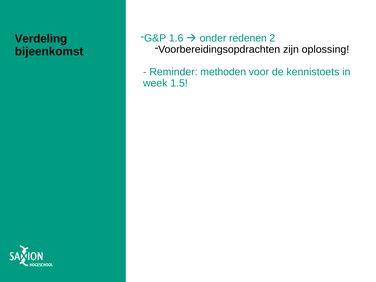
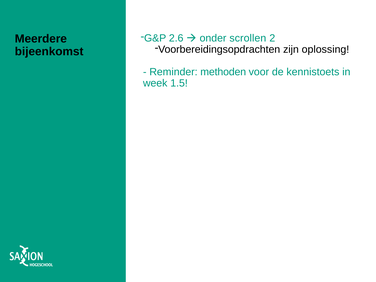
1.6: 1.6 -> 2.6 (176, 38)
redenen: redenen -> scrollen (248, 38)
Verdeling: Verdeling -> Meerdere (41, 39)
